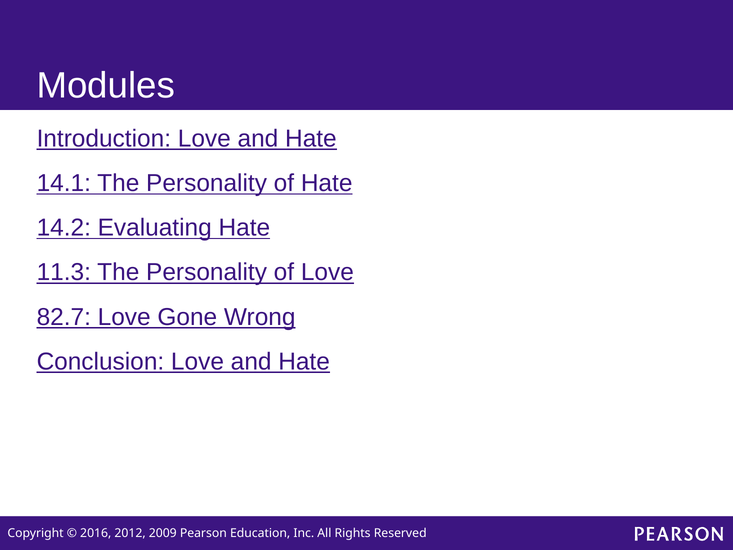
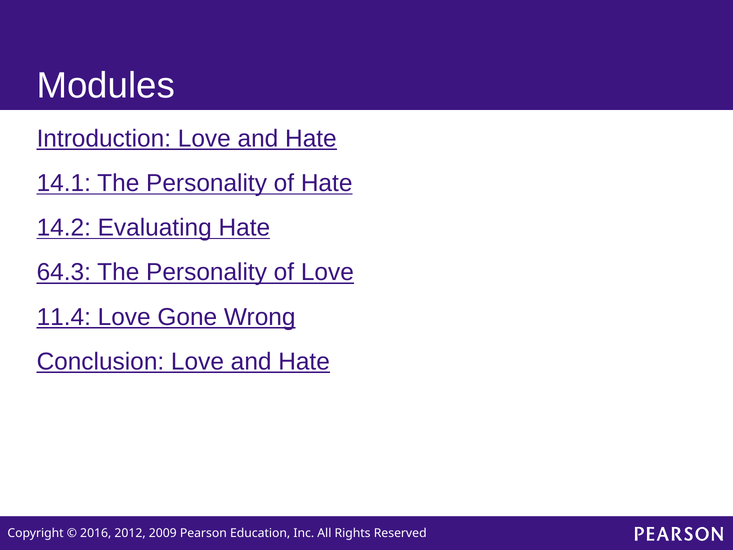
11.3: 11.3 -> 64.3 (64, 272)
82.7: 82.7 -> 11.4 (64, 317)
